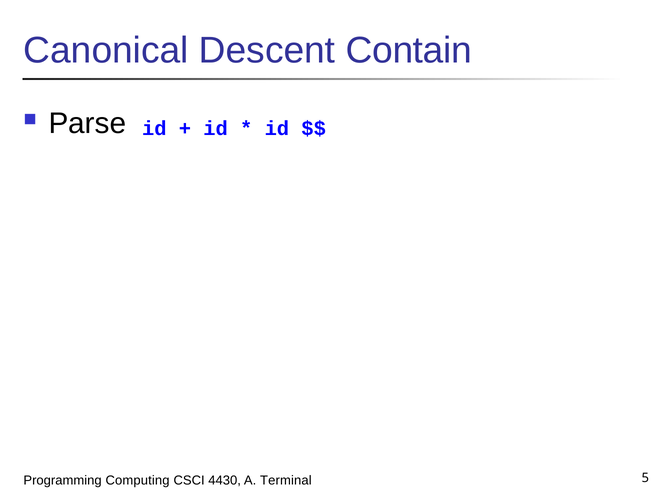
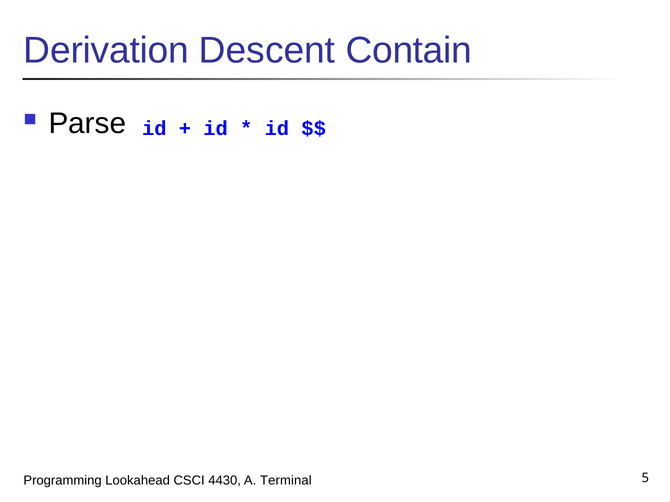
Canonical: Canonical -> Derivation (106, 51)
Computing: Computing -> Lookahead (138, 481)
